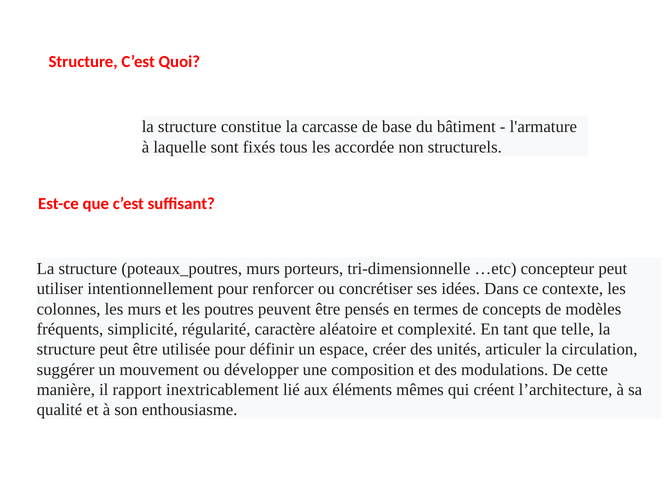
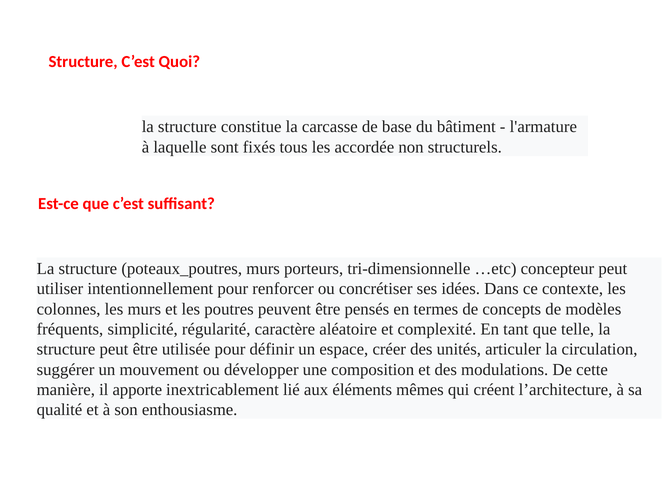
rapport: rapport -> apporte (137, 390)
